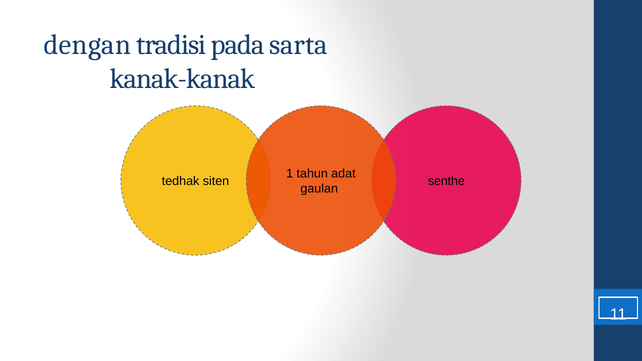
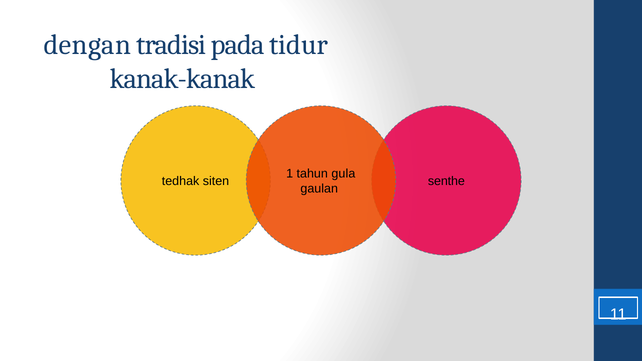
sarta: sarta -> tidur (299, 45)
adat: adat -> gula (343, 174)
